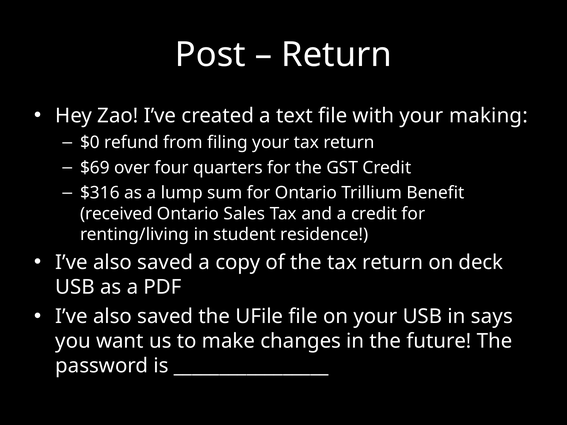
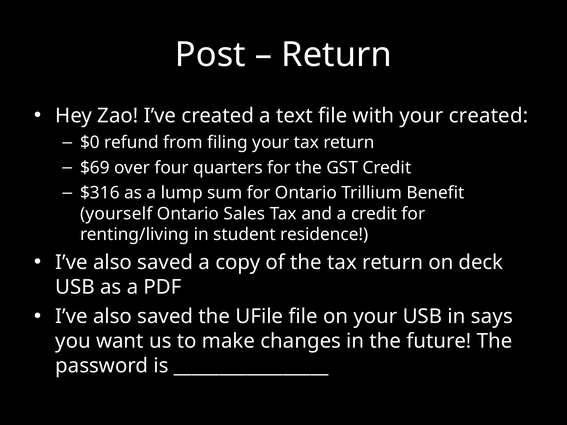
your making: making -> created (489, 116)
received: received -> yourself (116, 214)
